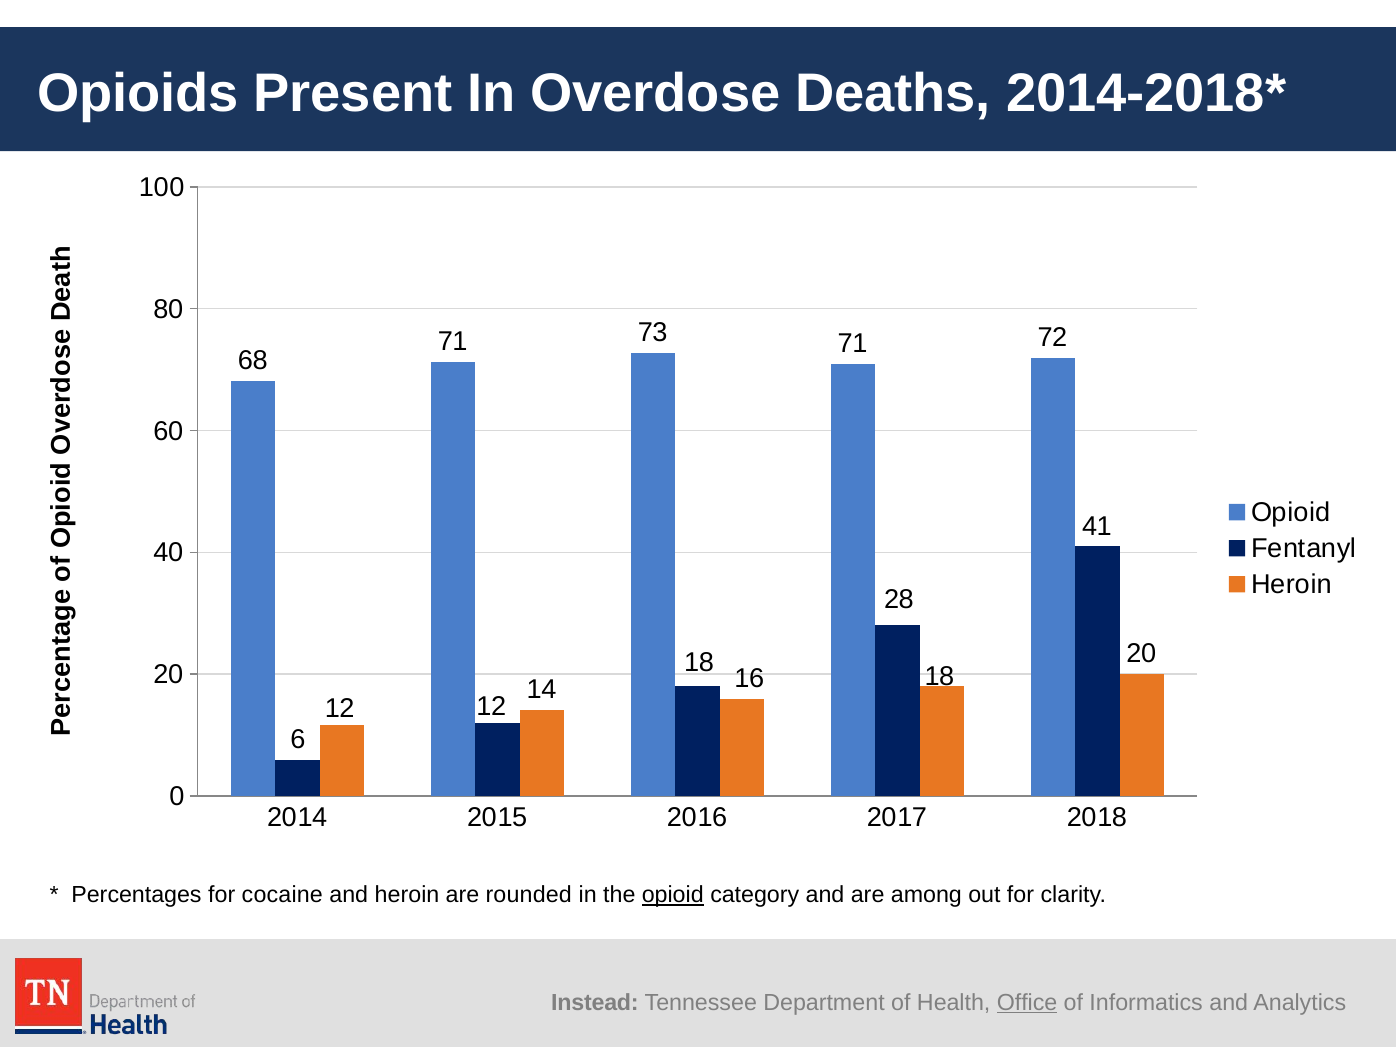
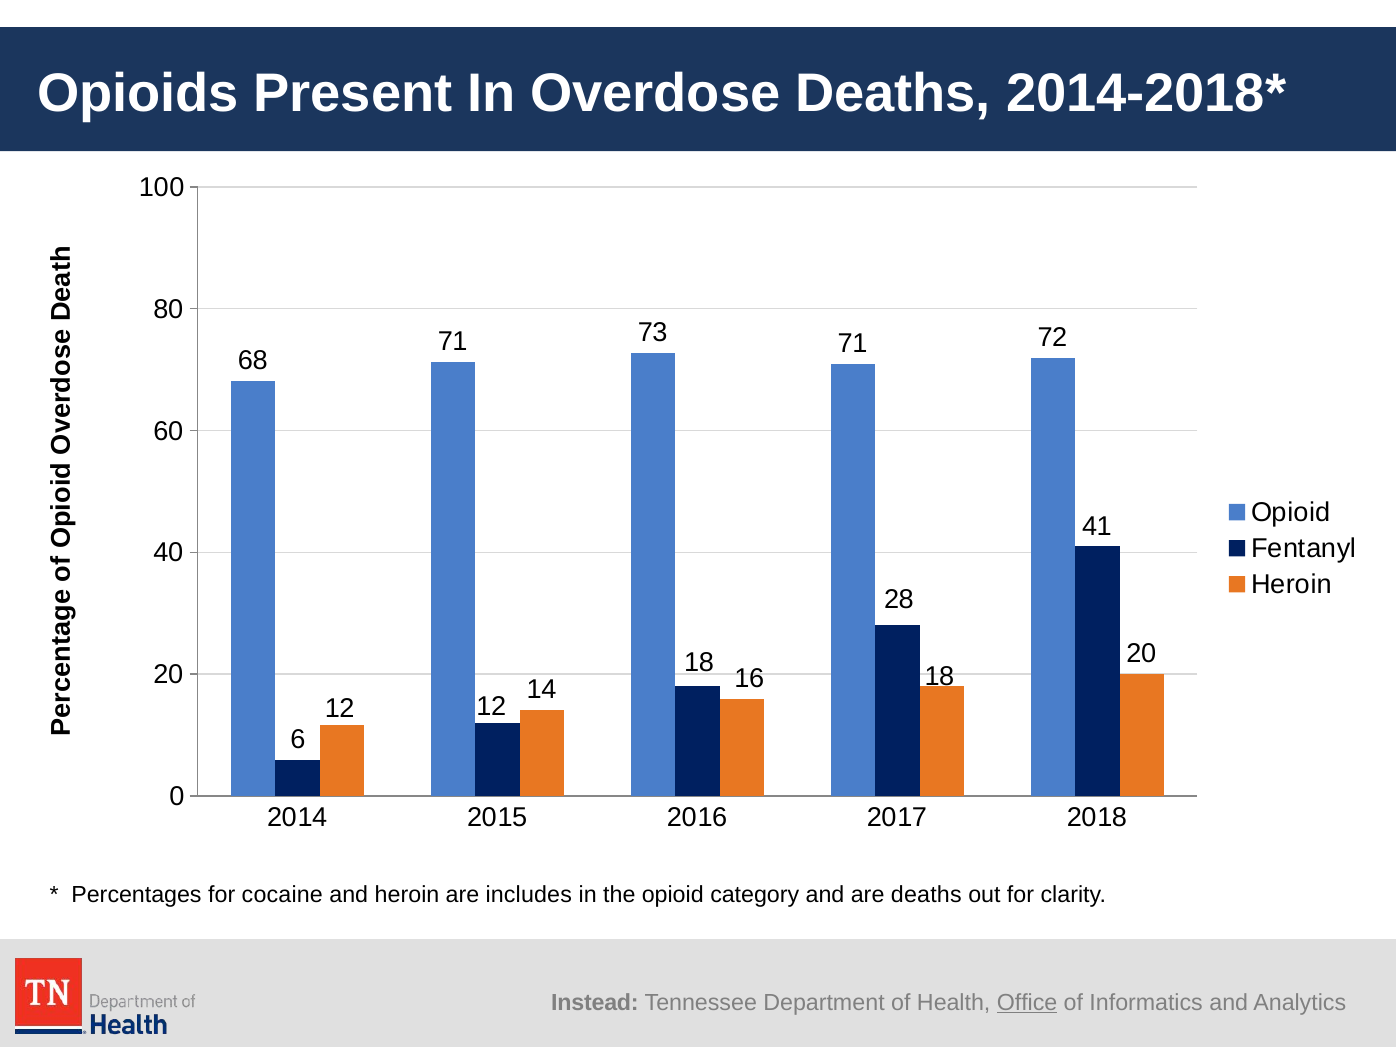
rounded: rounded -> includes (529, 895)
opioid underline: present -> none (673, 895)
are among: among -> deaths (926, 895)
